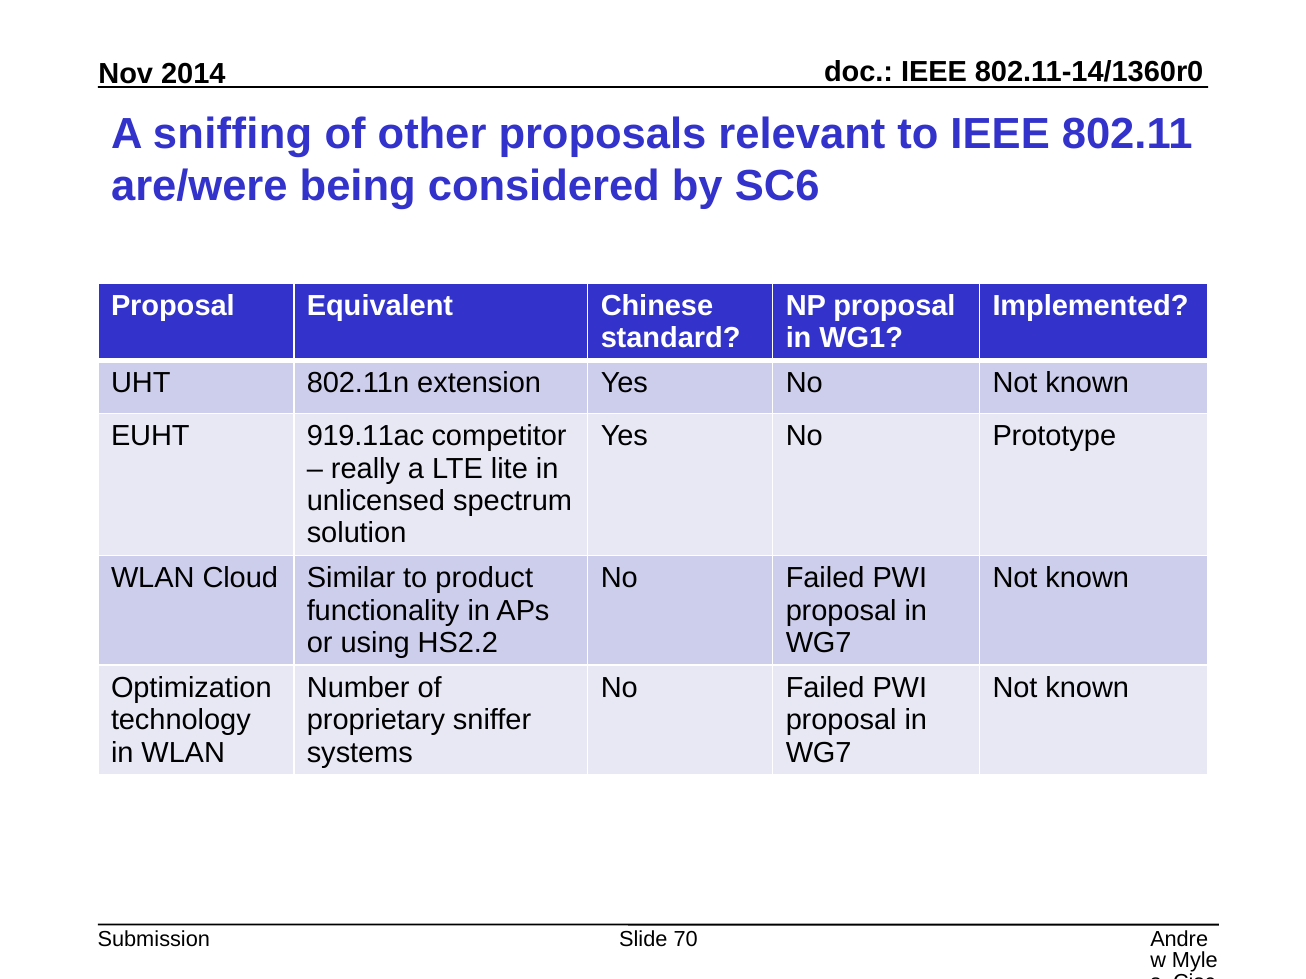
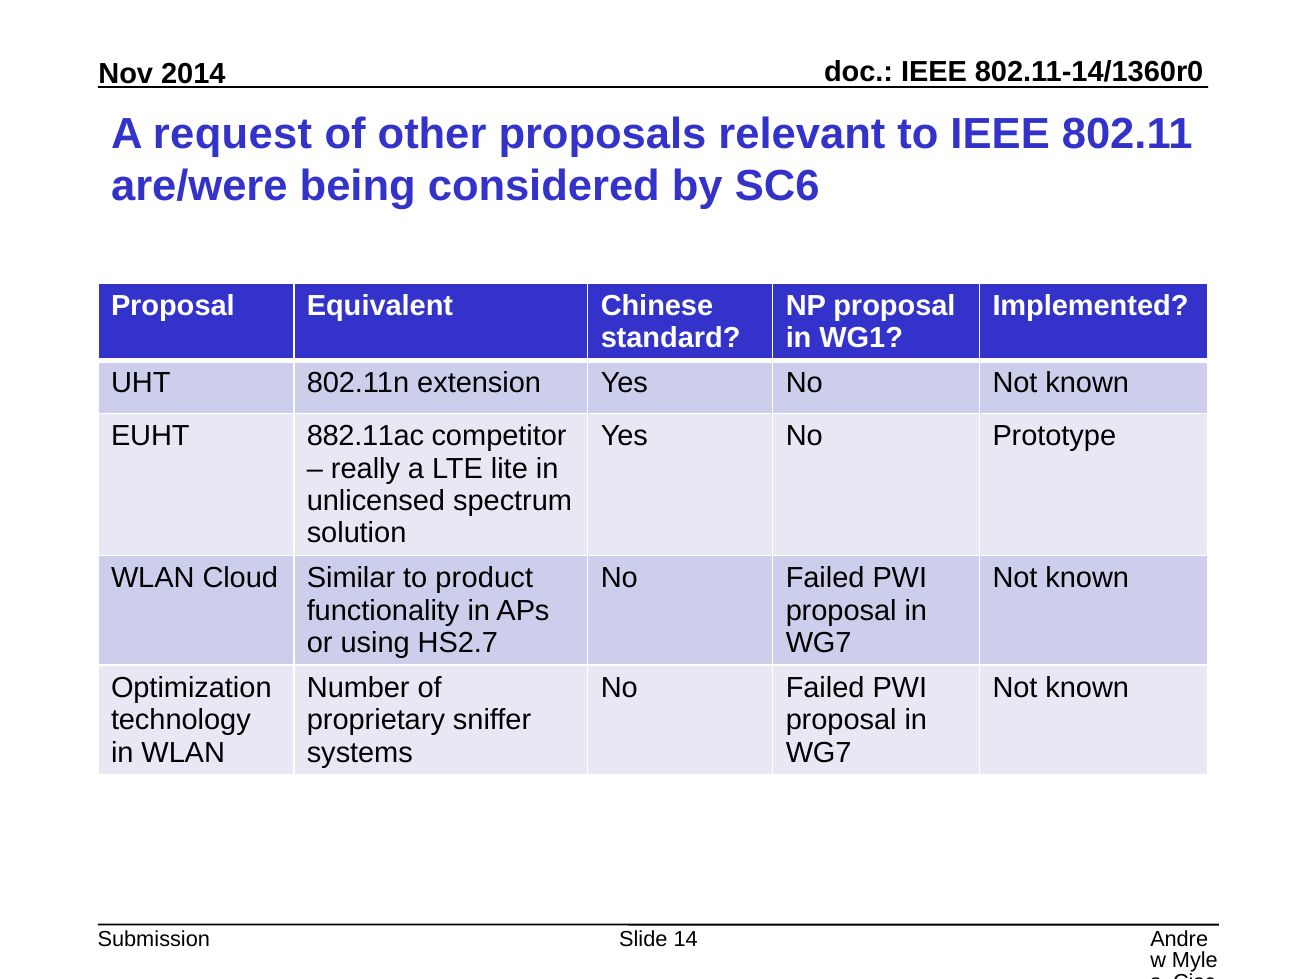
sniffing: sniffing -> request (233, 134)
919.11ac: 919.11ac -> 882.11ac (365, 437)
HS2.2: HS2.2 -> HS2.7 (458, 643)
70: 70 -> 14 (686, 939)
